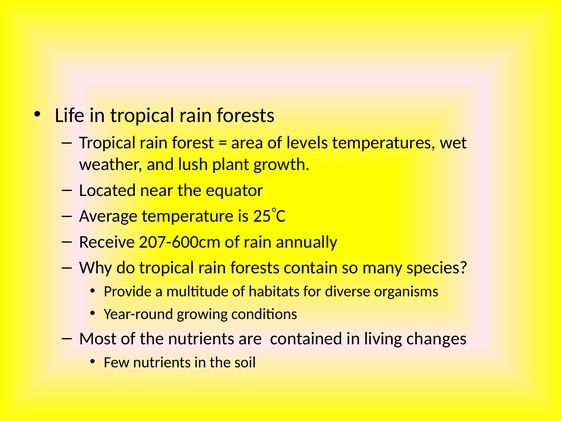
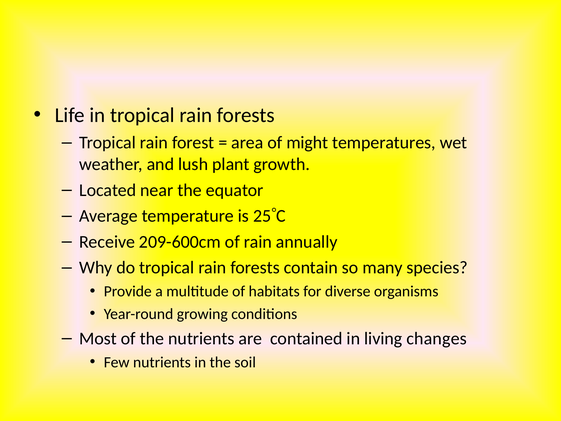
levels: levels -> might (307, 143)
207-600cm: 207-600cm -> 209-600cm (180, 242)
